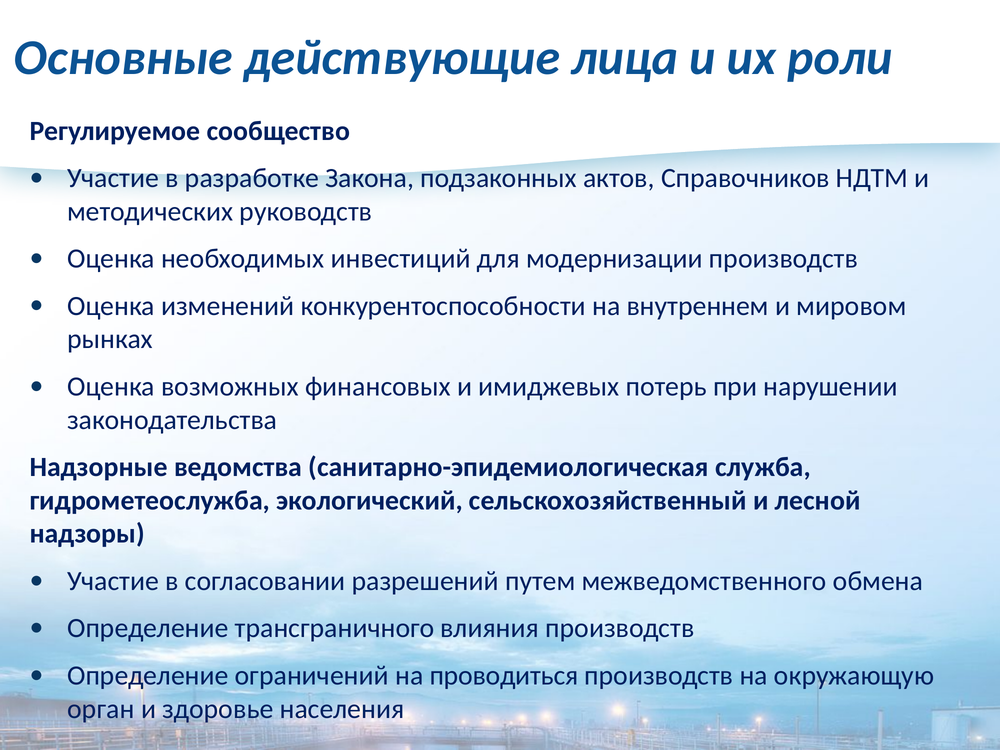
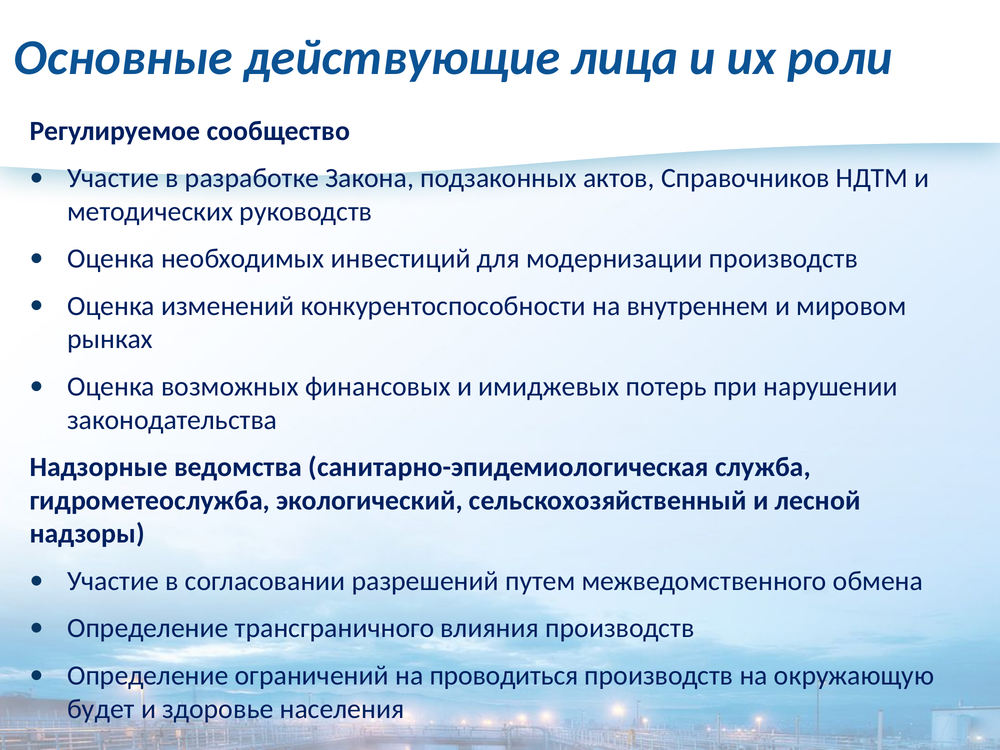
орган: орган -> будет (101, 709)
